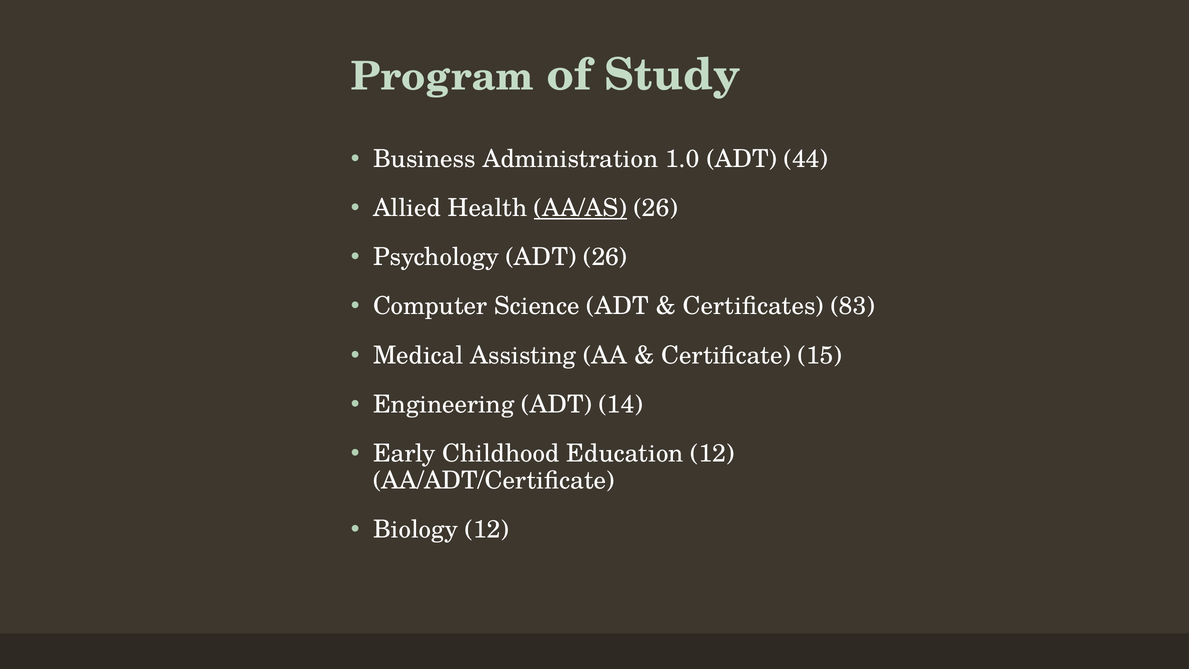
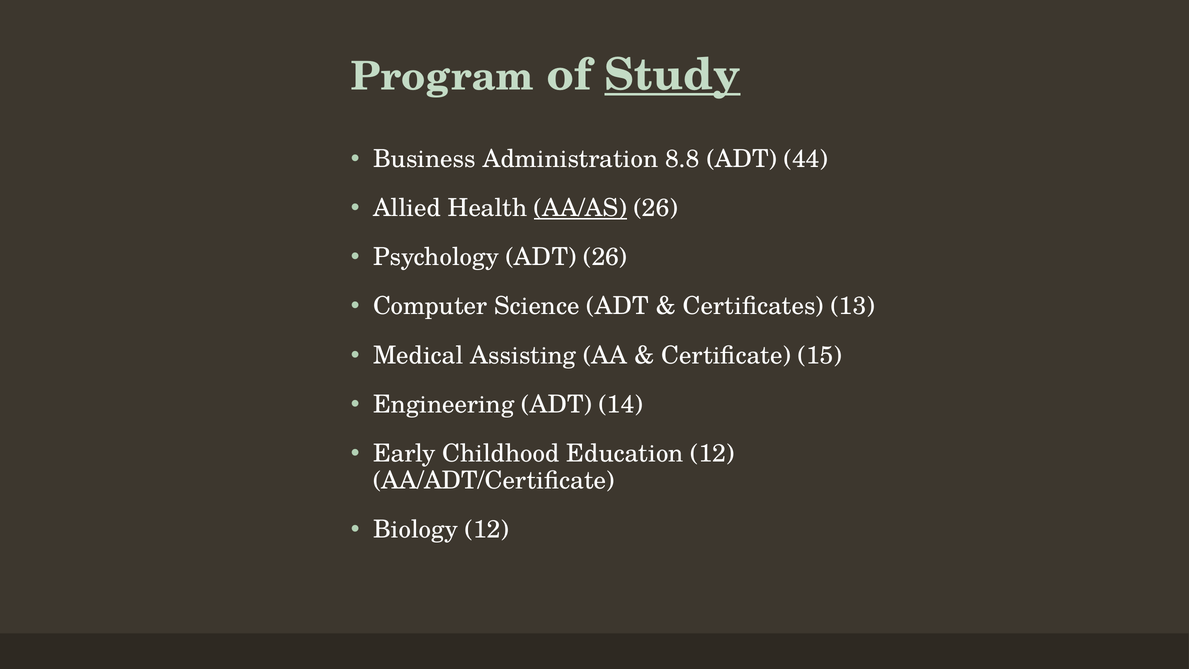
Study underline: none -> present (672, 75)
1.0: 1.0 -> 8.8 (682, 159)
83: 83 -> 13 (853, 306)
